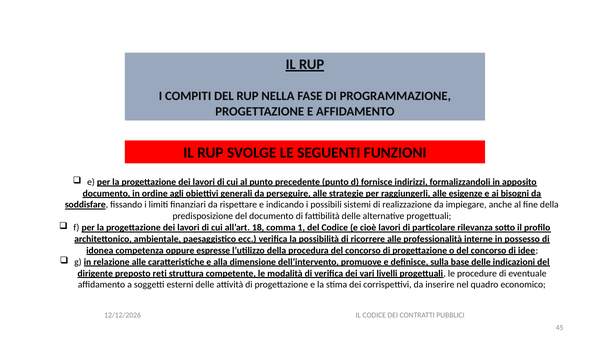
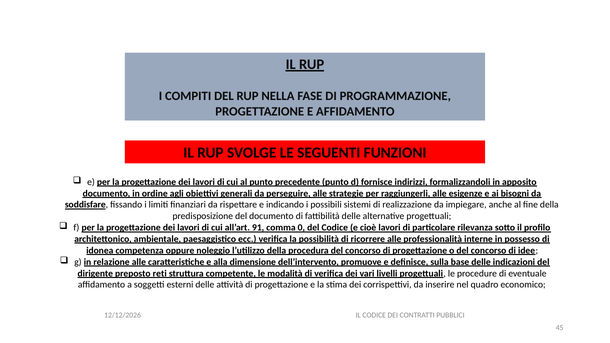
18: 18 -> 91 (258, 228)
1: 1 -> 0 (301, 228)
espresse: espresse -> noleggio (213, 251)
